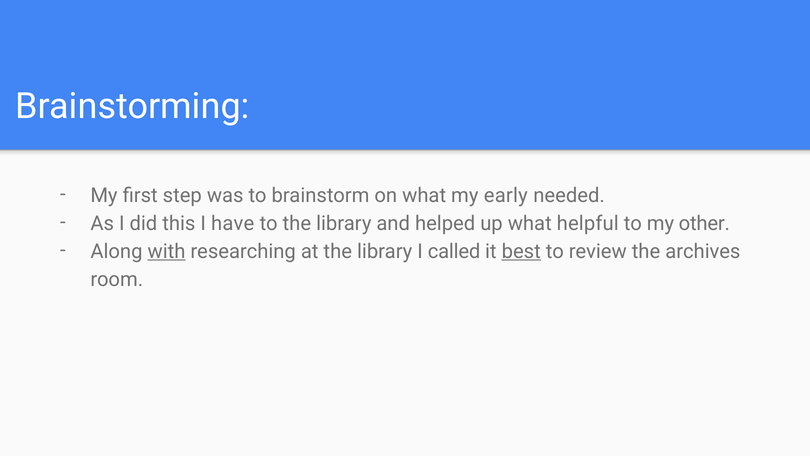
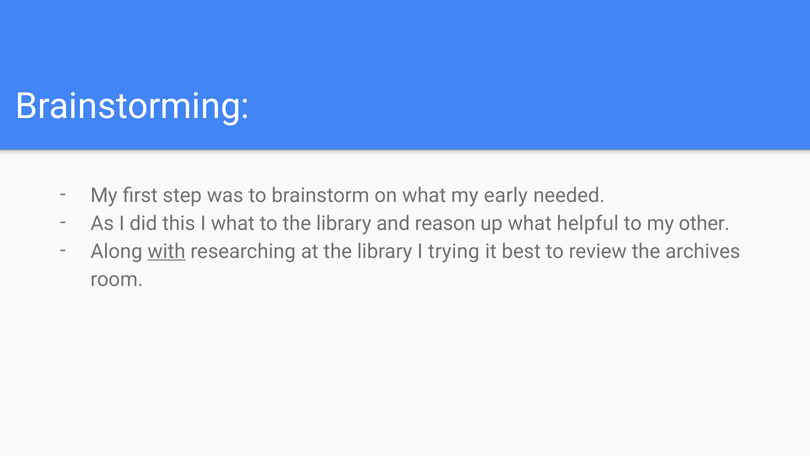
I have: have -> what (233, 223)
helped: helped -> reason (445, 223)
called: called -> trying (454, 251)
best underline: present -> none (521, 251)
